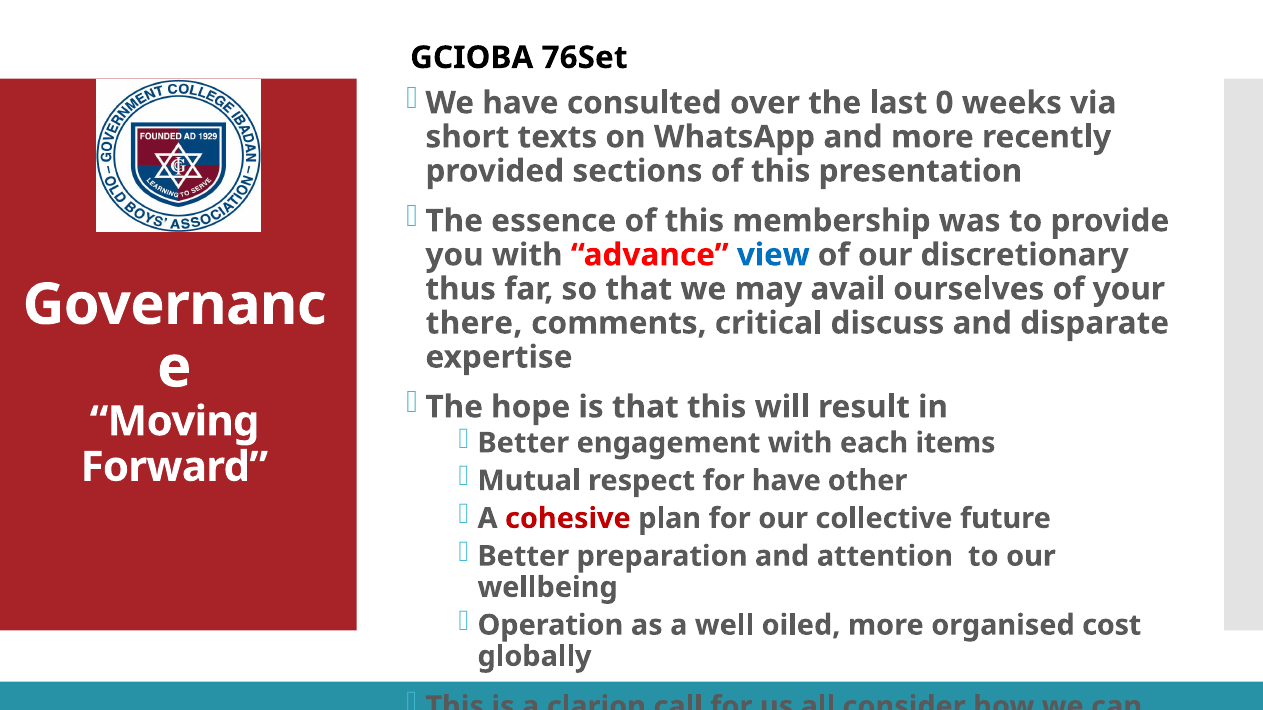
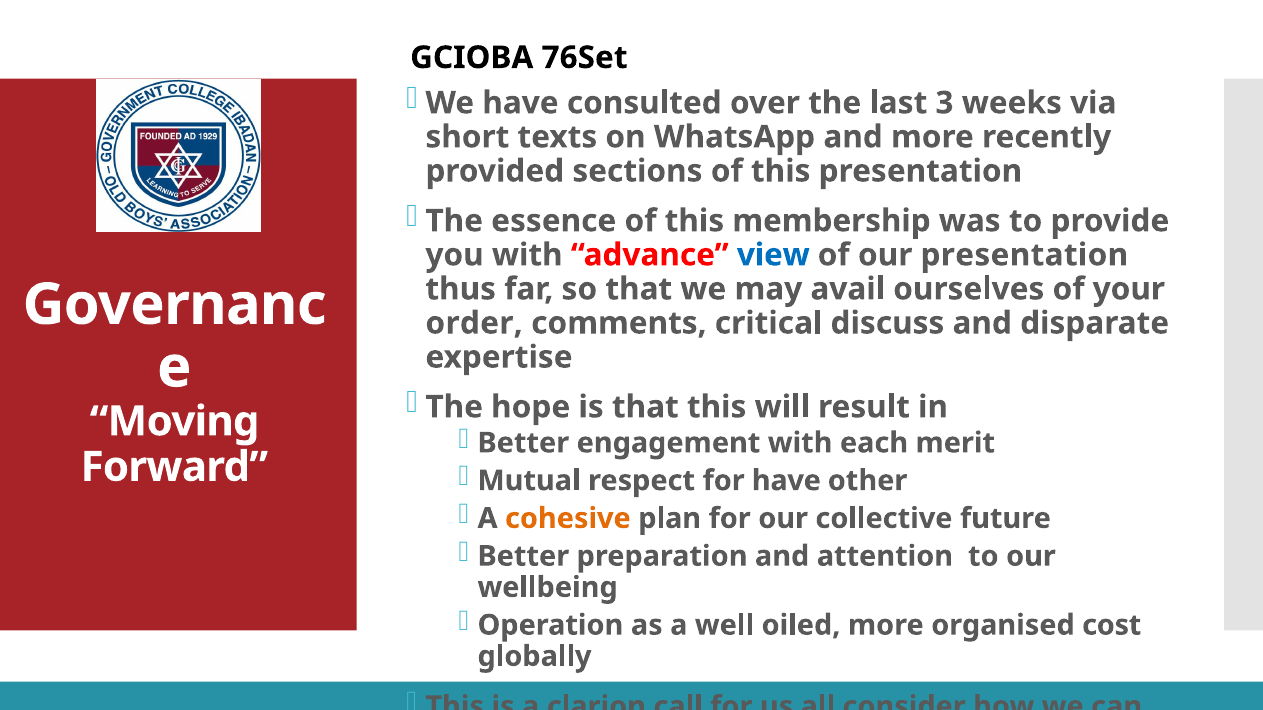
0: 0 -> 3 (944, 103)
our discretionary: discretionary -> presentation (1024, 255)
there: there -> order (474, 323)
items: items -> merit (955, 443)
cohesive colour: red -> orange (568, 519)
